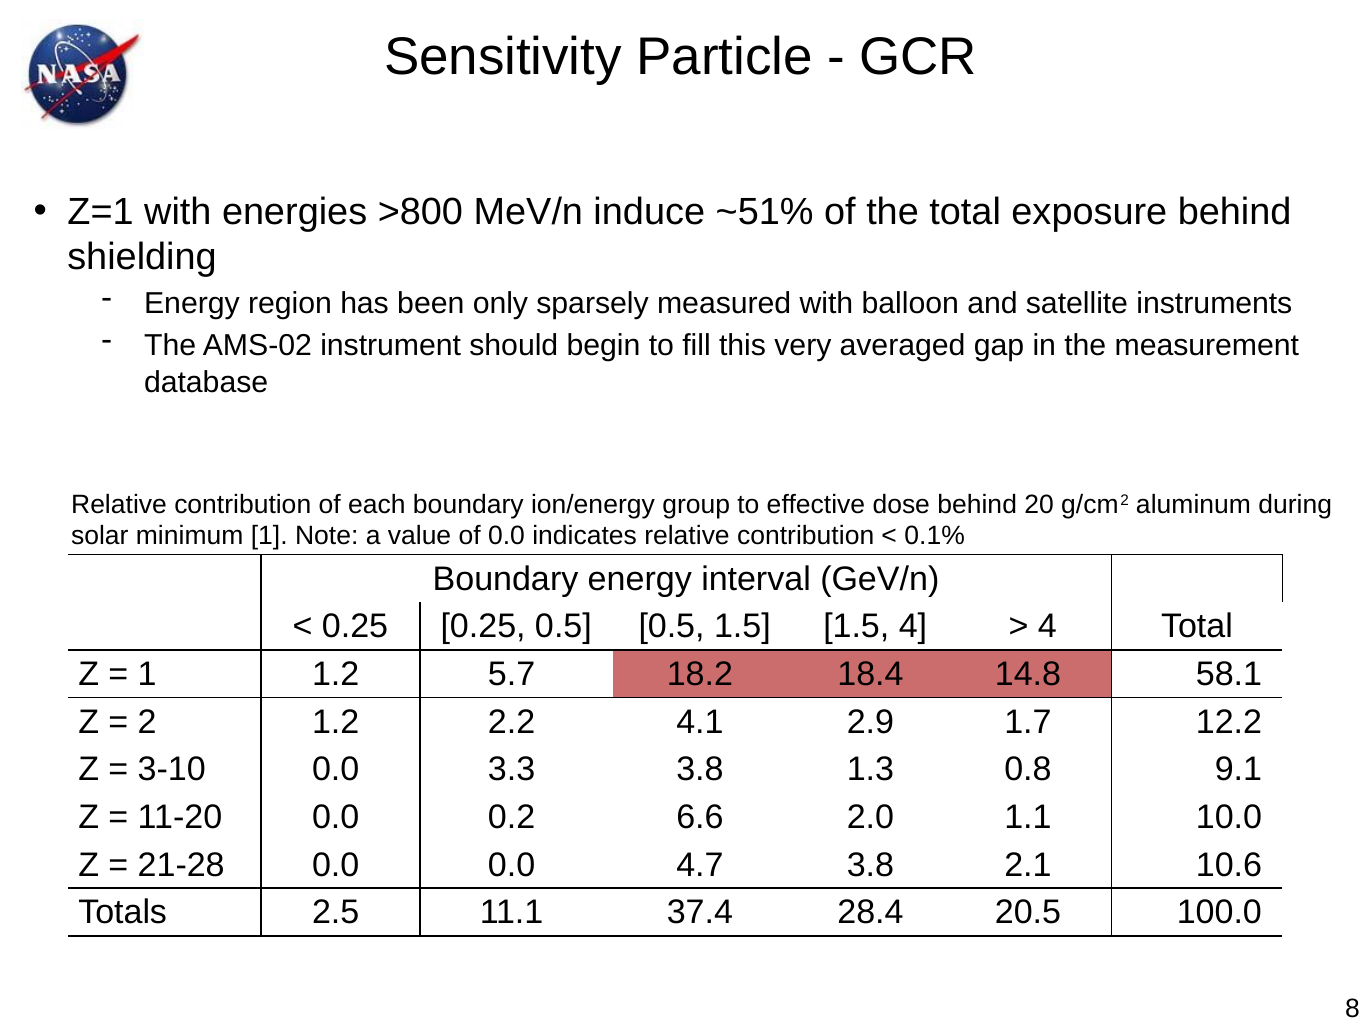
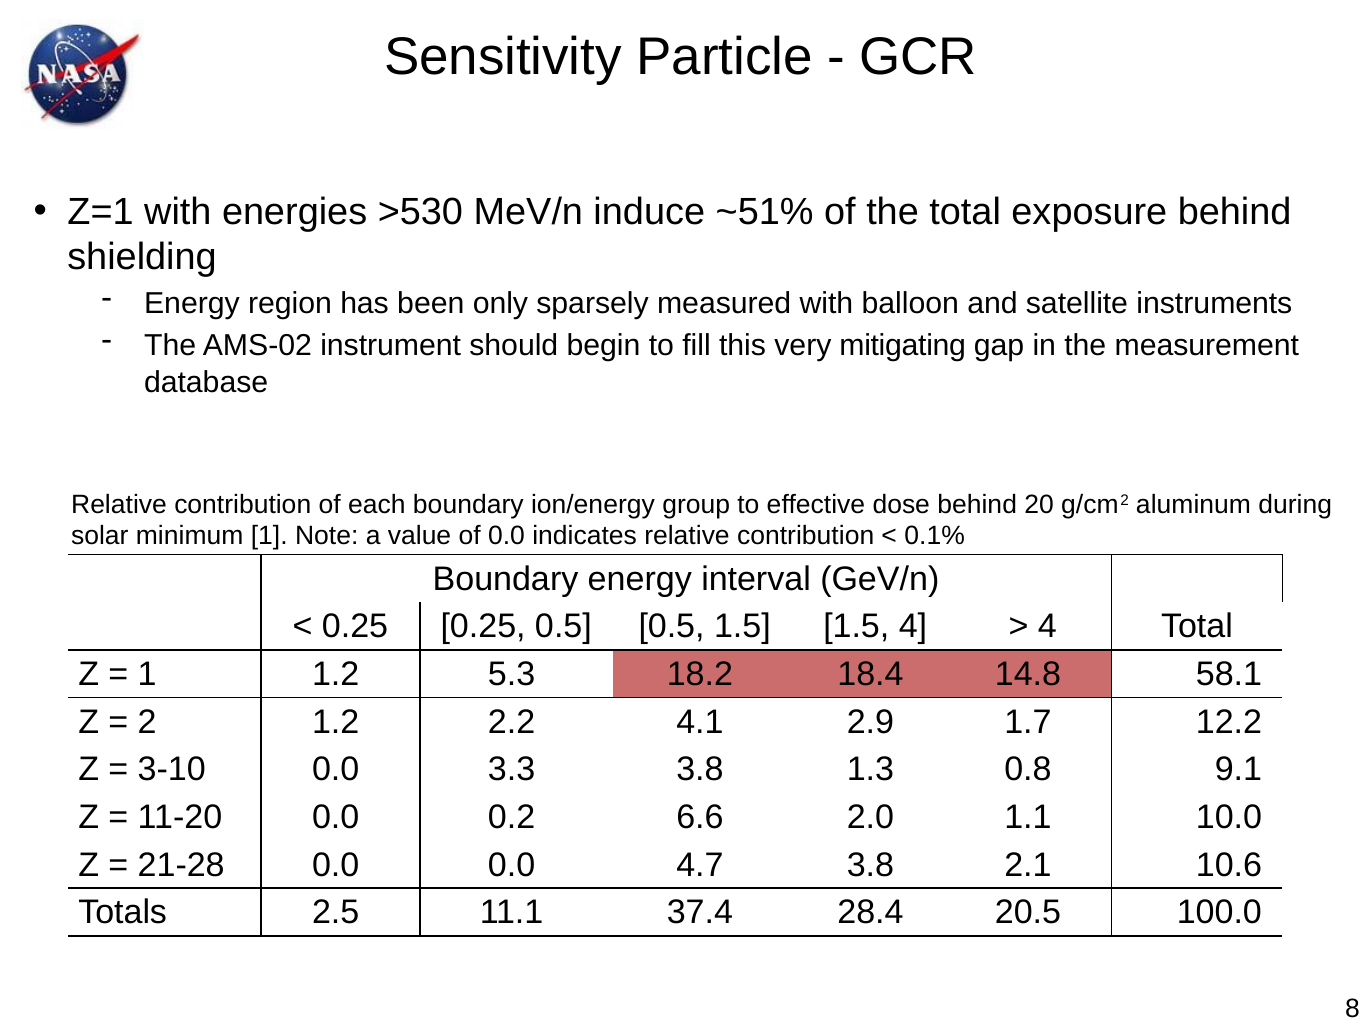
>800: >800 -> >530 (420, 212)
averaged: averaged -> mitigating (903, 346)
5.7: 5.7 -> 5.3 (512, 675)
